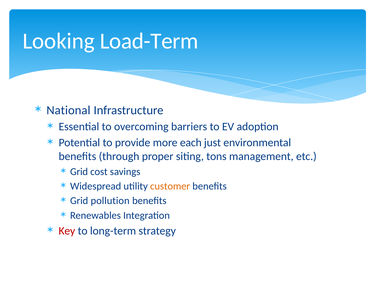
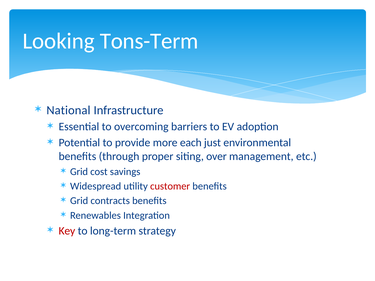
Load-Term: Load-Term -> Tons-Term (149, 41)
tons: tons -> over (216, 157)
customer colour: orange -> red (170, 186)
pollution: pollution -> contracts (110, 201)
